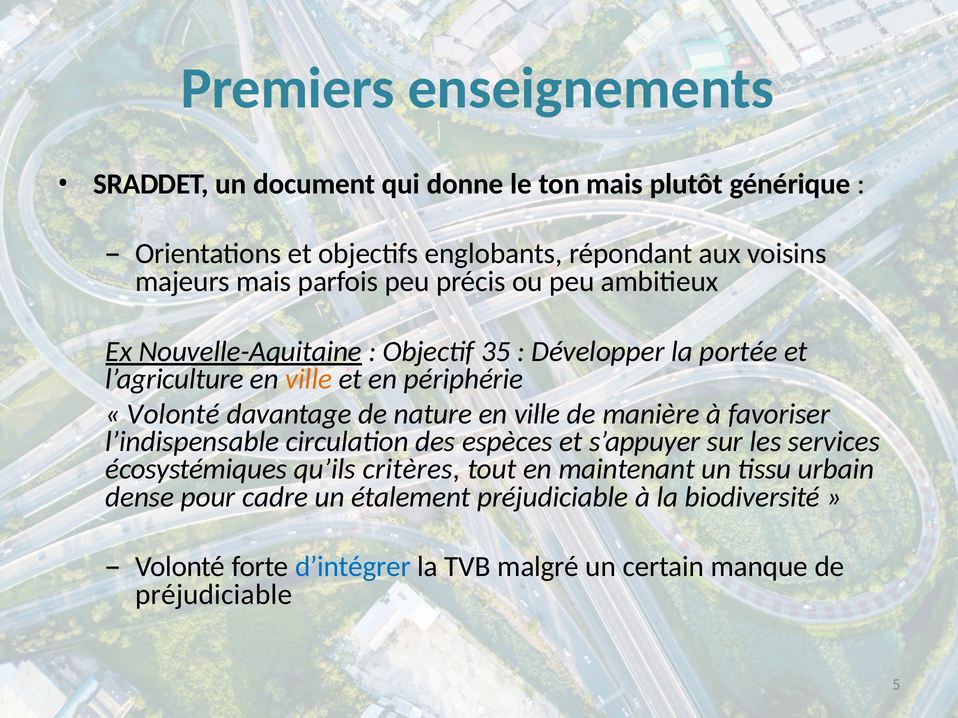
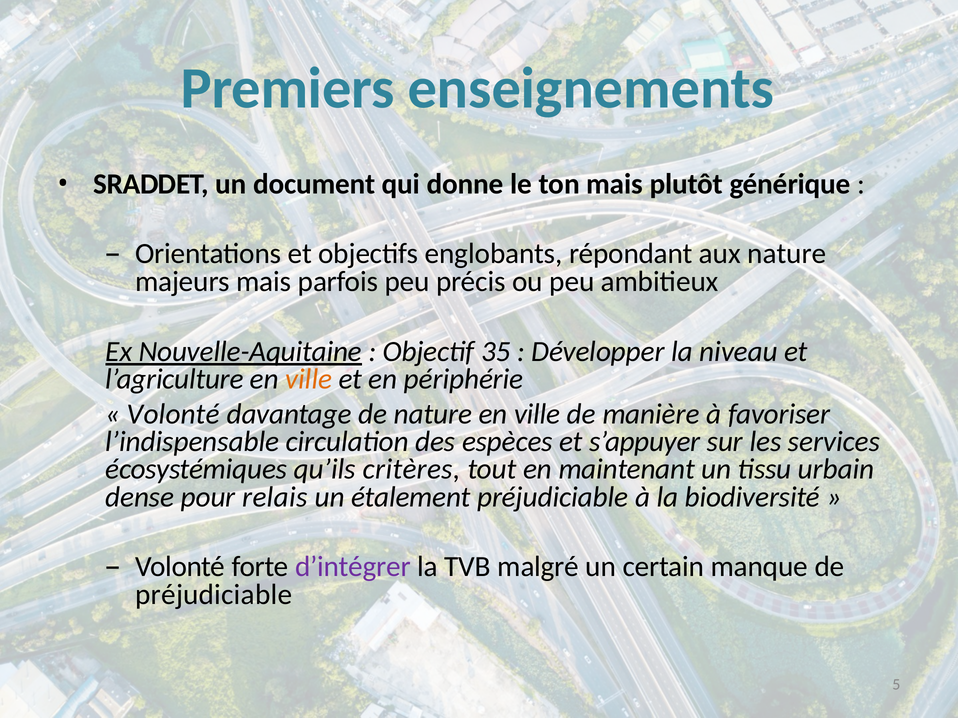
aux voisins: voisins -> nature (787, 254)
portée: portée -> niveau (739, 352)
cadre: cadre -> relais (275, 497)
d’intégrer colour: blue -> purple (353, 567)
